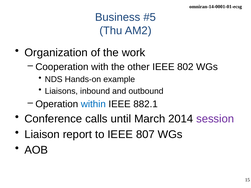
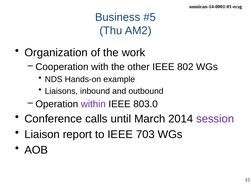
within colour: blue -> purple (93, 104)
882.1: 882.1 -> 803.0 (146, 104)
807: 807 -> 703 (145, 135)
